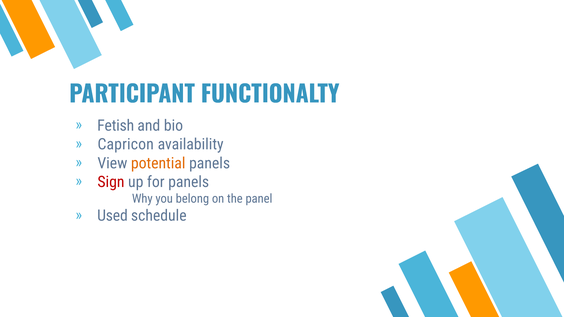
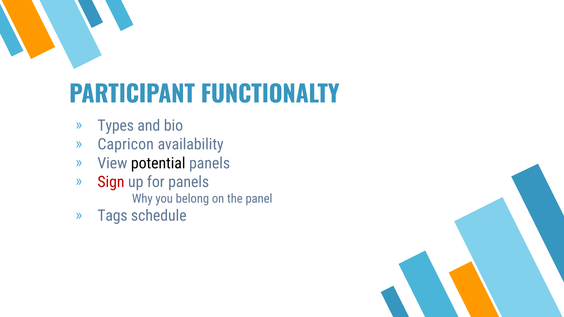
Fetish: Fetish -> Types (116, 126)
potential colour: orange -> black (158, 163)
Used: Used -> Tags (112, 216)
